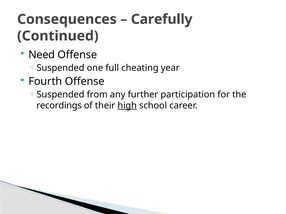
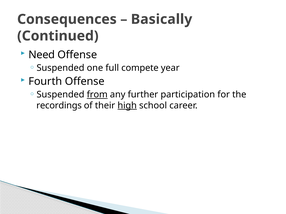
Carefully: Carefully -> Basically (162, 19)
cheating: cheating -> compete (140, 68)
from underline: none -> present (97, 95)
